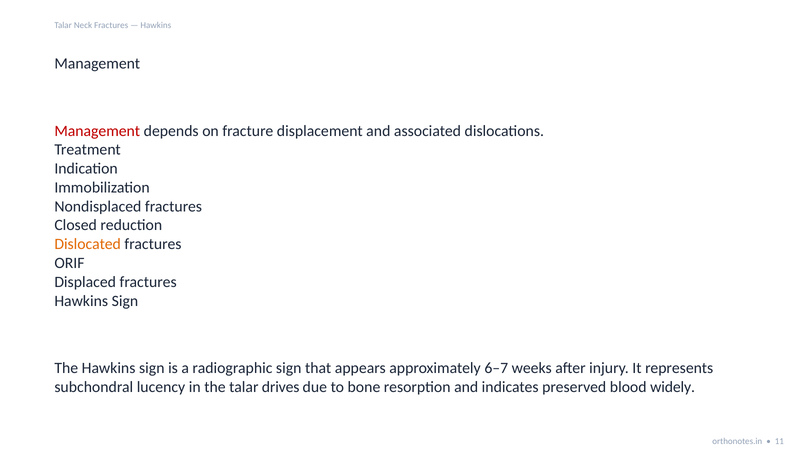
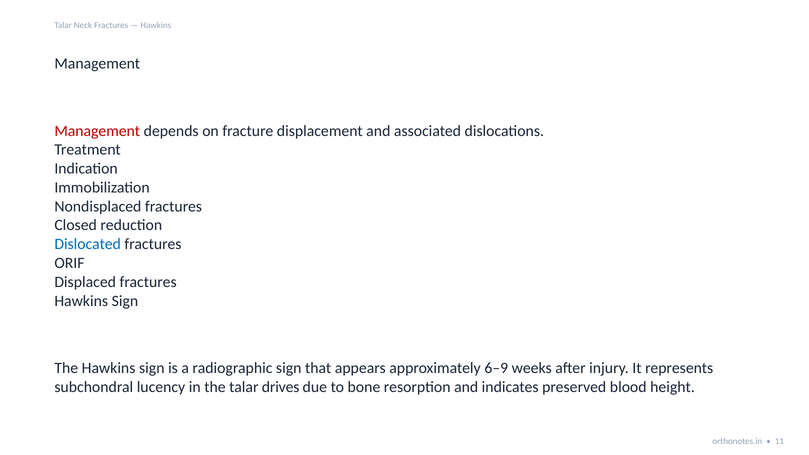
Dislocated colour: orange -> blue (88, 244)
6–7: 6–7 -> 6–9 (496, 368)
widely: widely -> height (673, 387)
